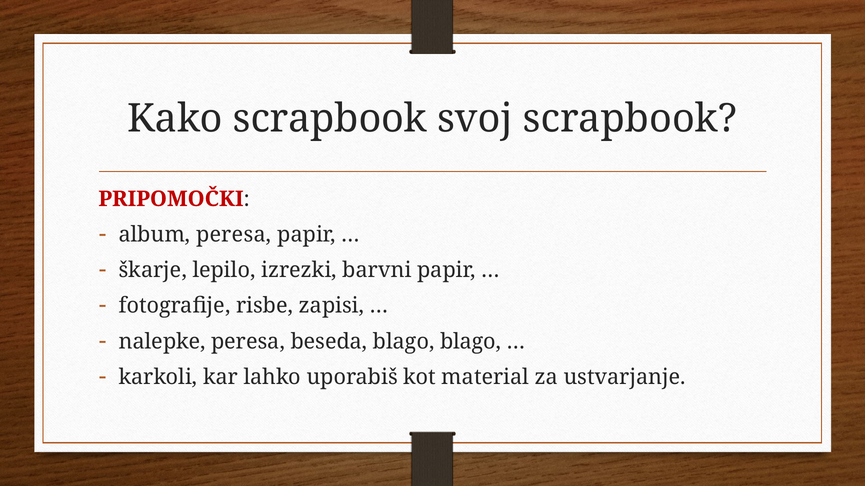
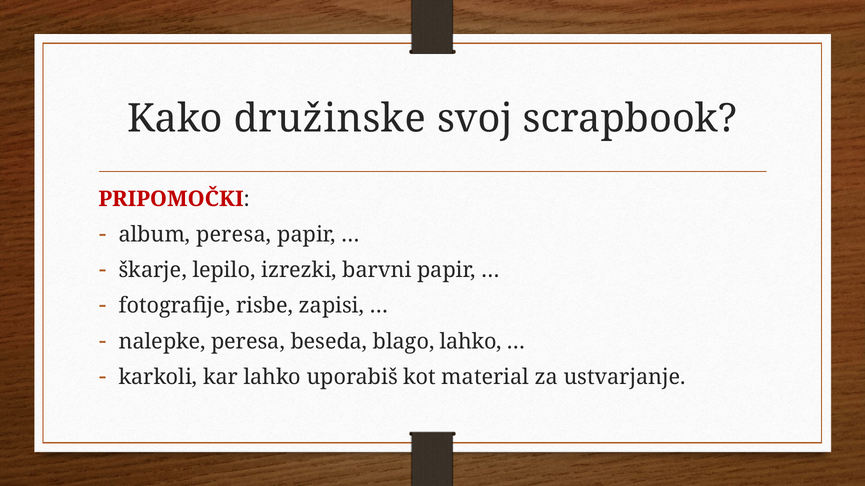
Kako scrapbook: scrapbook -> družinske (330, 119)
blago blago: blago -> lahko (471, 342)
